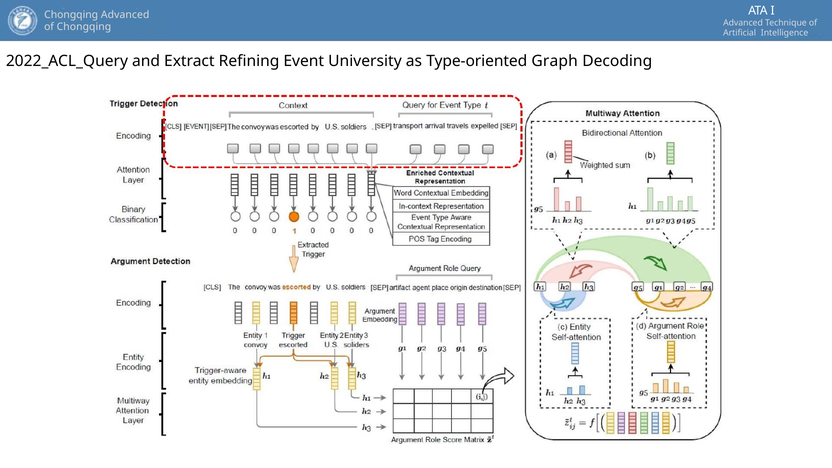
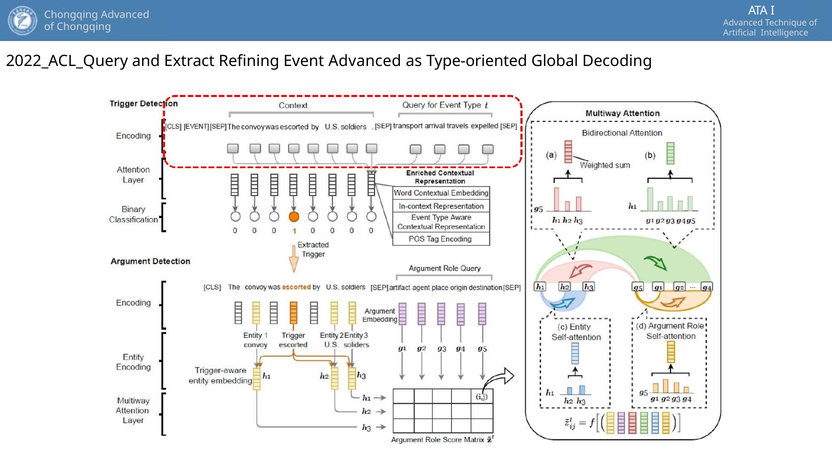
Event University: University -> Advanced (365, 61)
Graph: Graph -> Global (555, 61)
